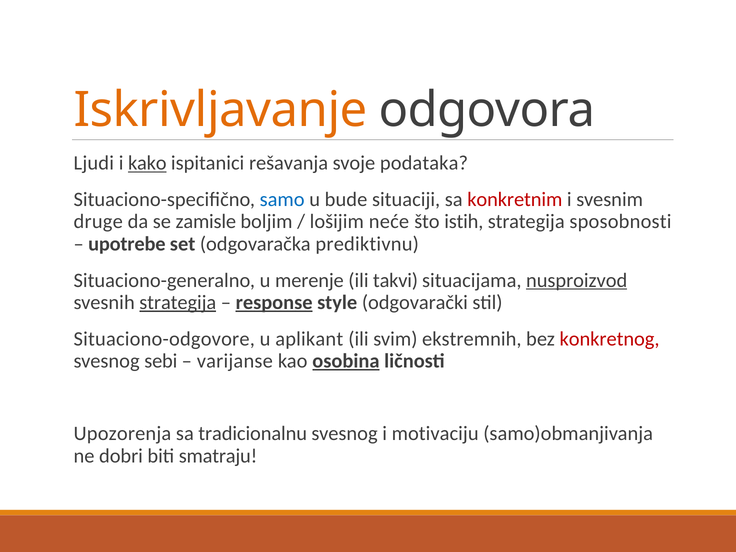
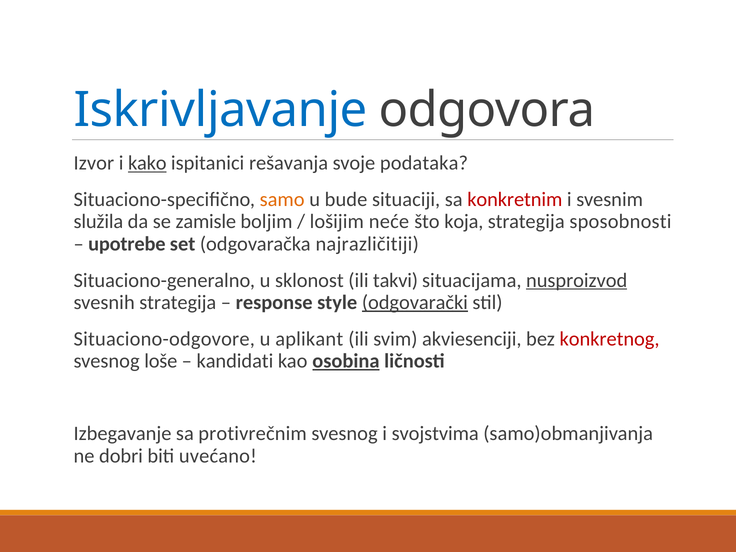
Iskrivljavanje colour: orange -> blue (220, 110)
Ljudi: Ljudi -> Izvor (94, 163)
samo colour: blue -> orange (282, 200)
druge: druge -> služila (98, 222)
istih: istih -> koja (464, 222)
prediktivnu: prediktivnu -> najrazličitiji (367, 244)
merenje: merenje -> sklonost (309, 280)
strategija underline: present -> none (178, 302)
response underline: present -> none (274, 302)
odgovarački underline: none -> present (415, 302)
ekstremnih: ekstremnih -> akviesenciji (472, 339)
sebi: sebi -> loše (161, 361)
varijanse: varijanse -> kandidati (235, 361)
Upozorenja: Upozorenja -> Izbegavanje (123, 434)
tradicionalnu: tradicionalnu -> protivrečnim (253, 434)
motivaciju: motivaciju -> svojstvima (435, 434)
smatraju: smatraju -> uvećano (218, 456)
